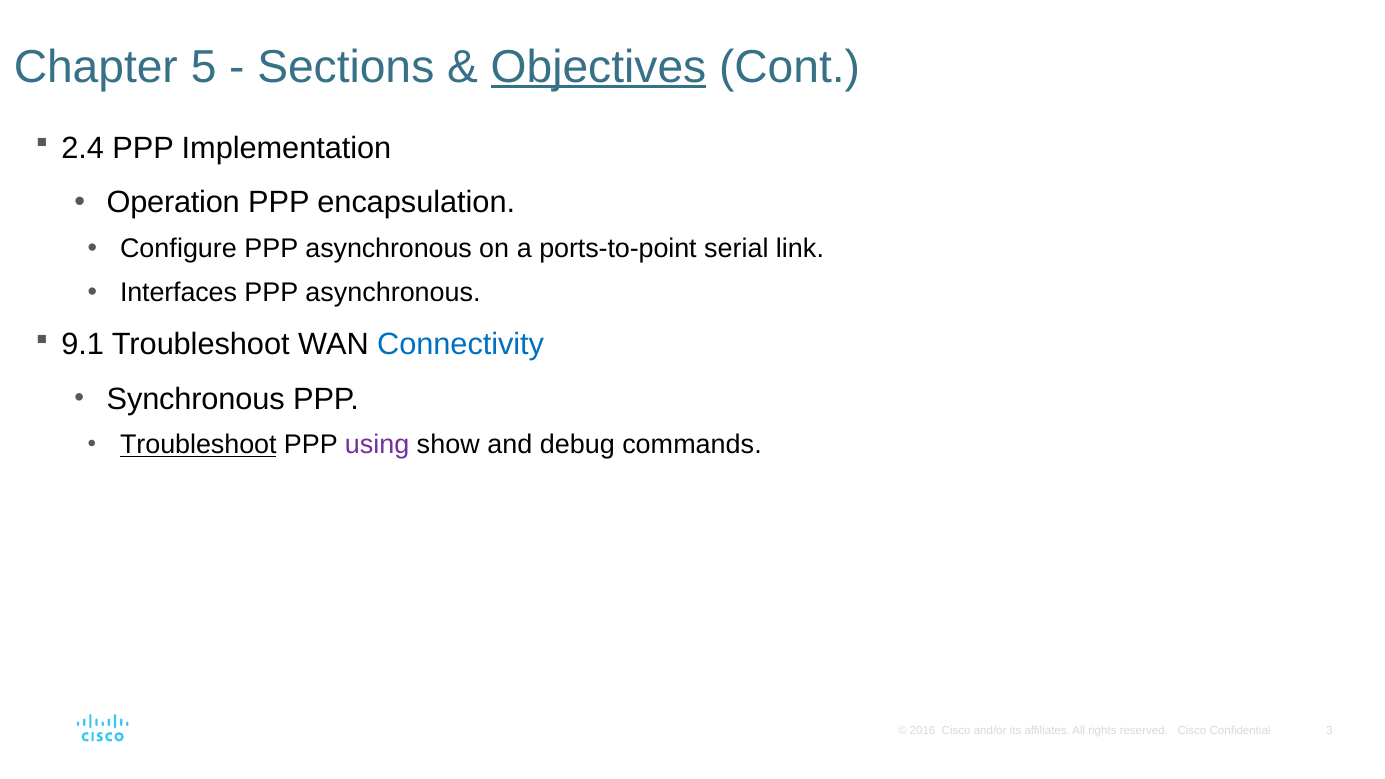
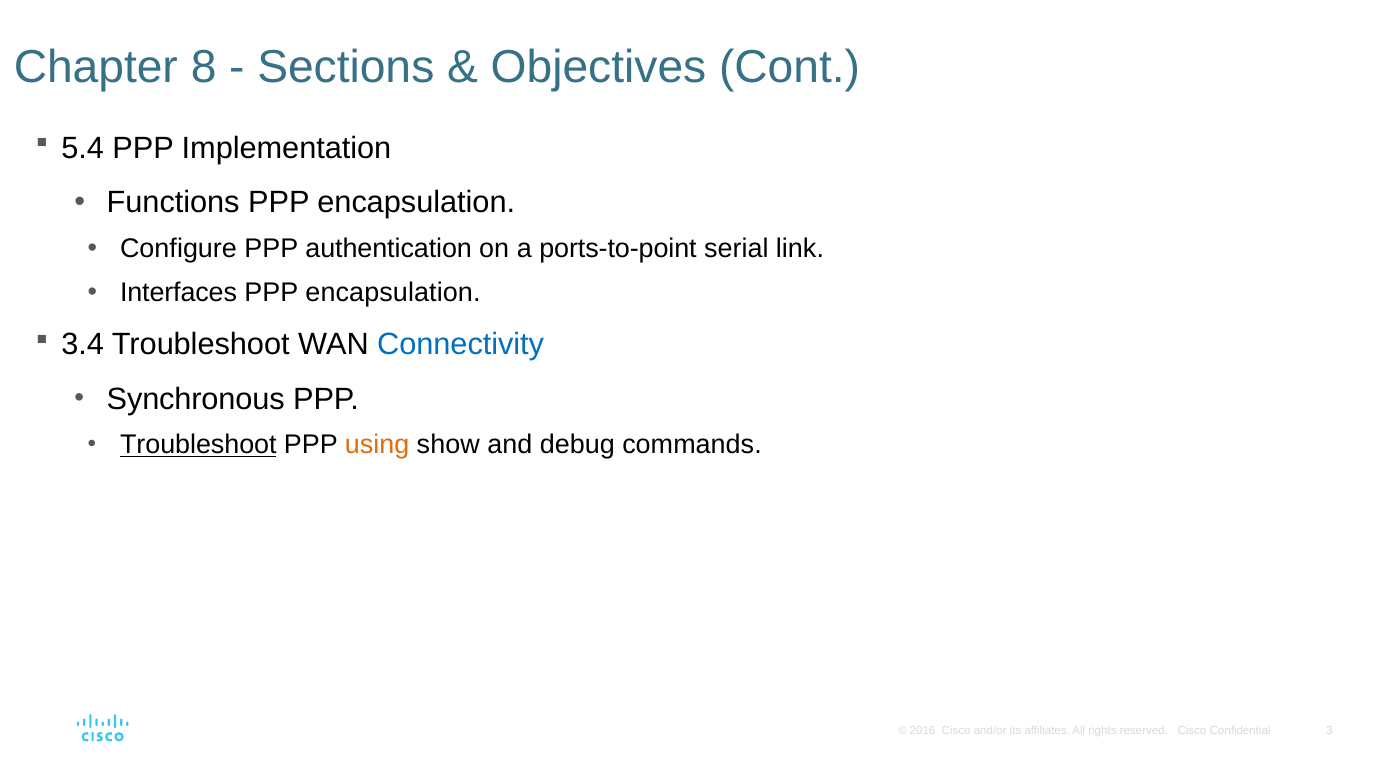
5: 5 -> 8 (204, 67)
Objectives underline: present -> none (599, 67)
2.4: 2.4 -> 5.4 (83, 149)
Operation: Operation -> Functions (173, 203)
Configure PPP asynchronous: asynchronous -> authentication (389, 249)
asynchronous: asynchronous -> encapsulation (393, 293)
9.1: 9.1 -> 3.4 (83, 345)
using colour: purple -> orange (377, 445)
